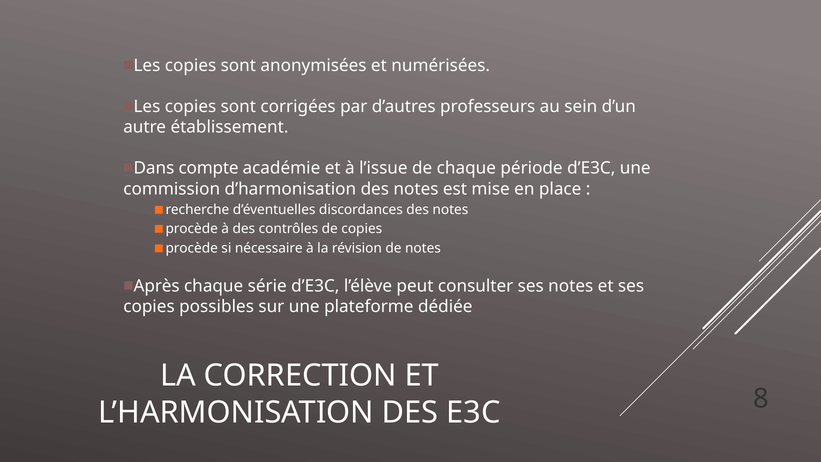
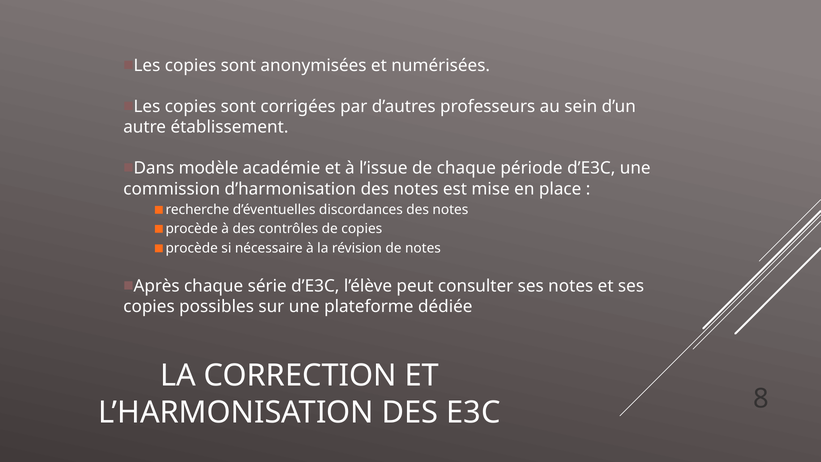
compte: compte -> modèle (209, 168)
